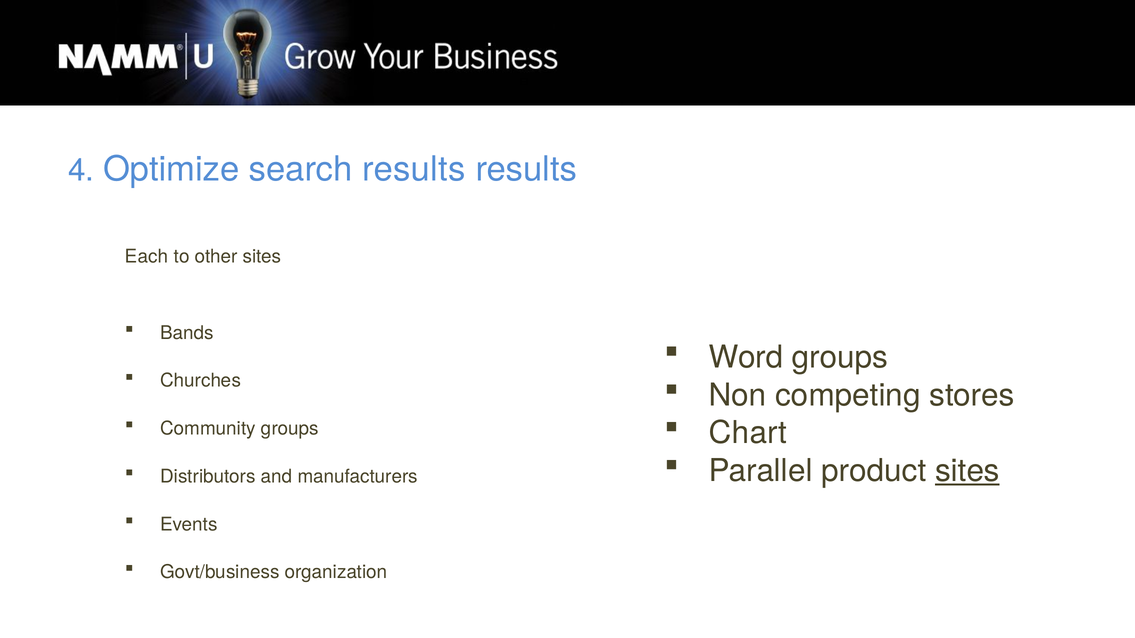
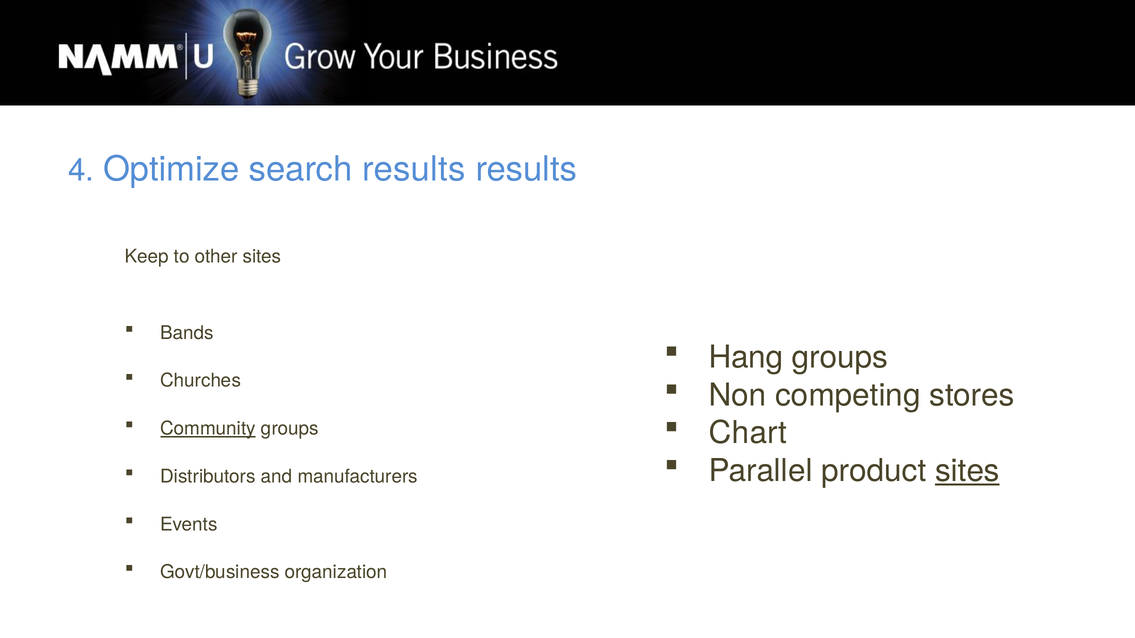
Each: Each -> Keep (147, 257)
Word: Word -> Hang (746, 358)
Community underline: none -> present (208, 429)
